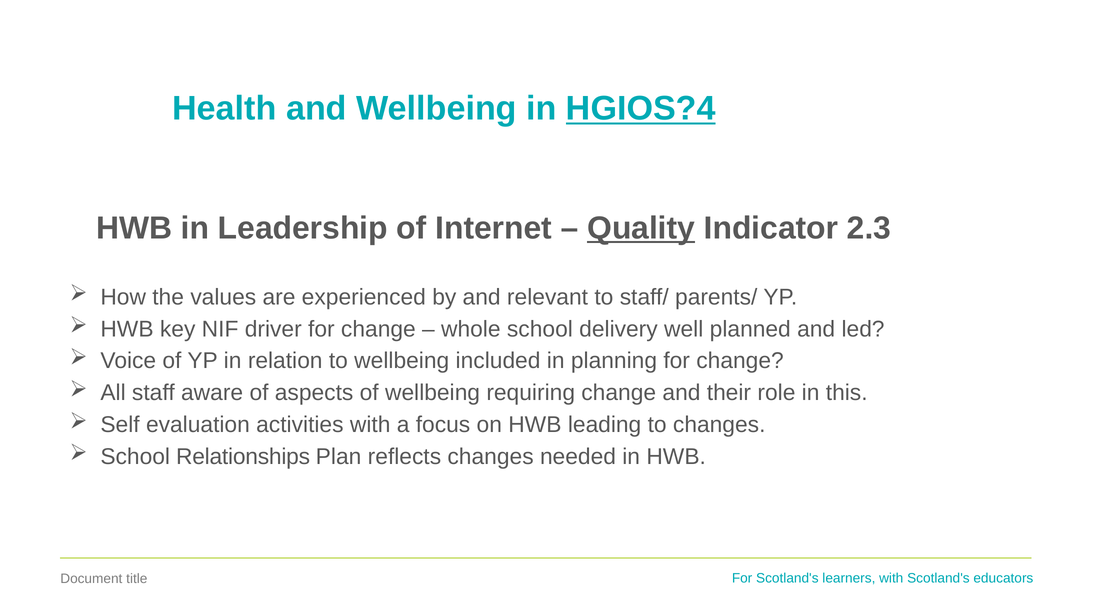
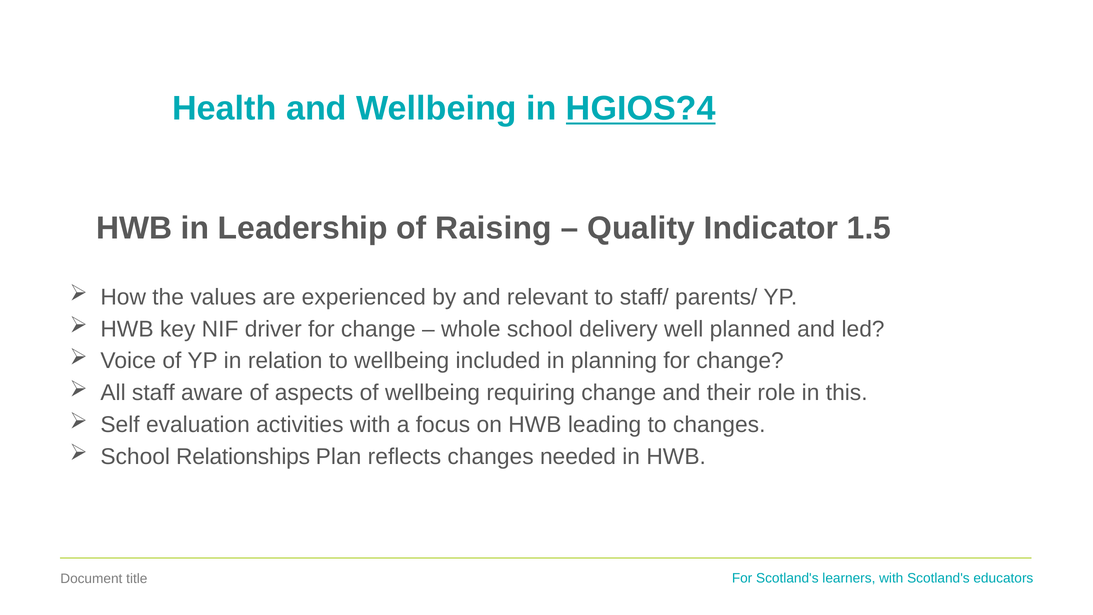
Internet: Internet -> Raising (494, 228)
Quality underline: present -> none (641, 228)
2.3: 2.3 -> 1.5 (869, 228)
